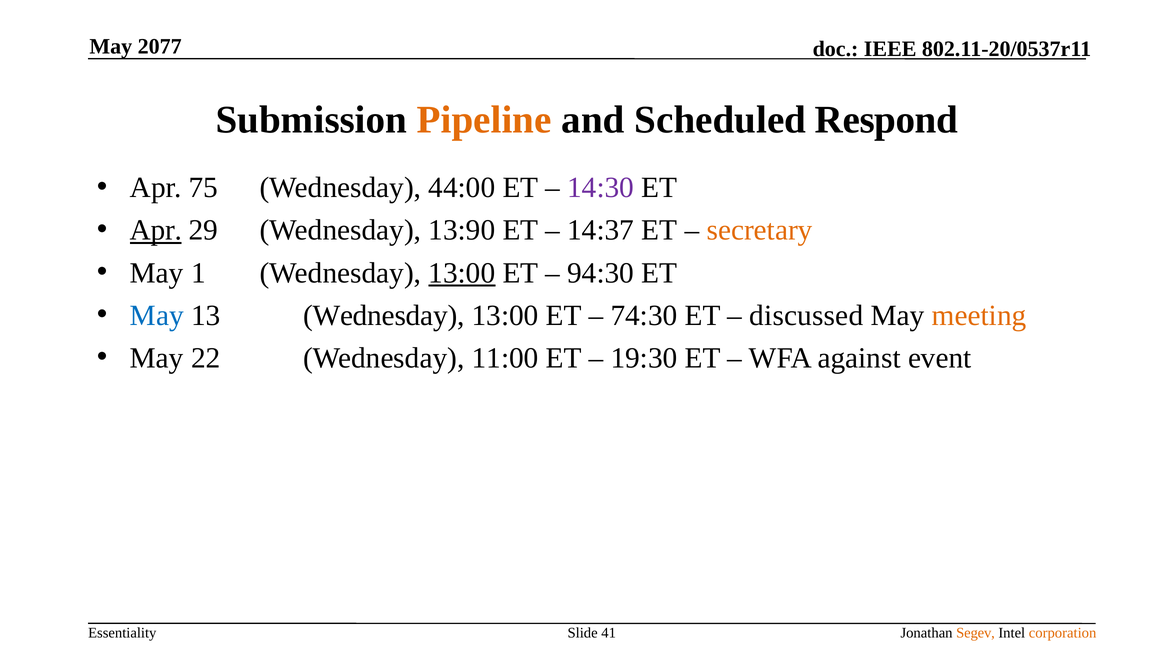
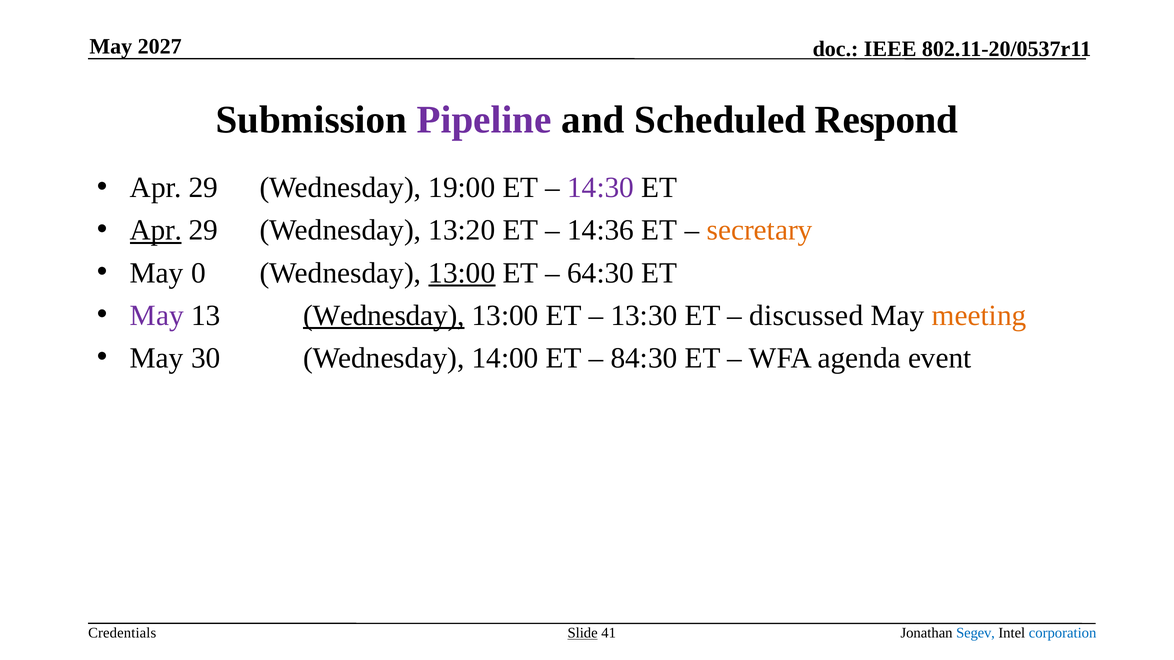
2077: 2077 -> 2027 (160, 47)
Pipeline colour: orange -> purple (484, 120)
75: 75 -> 29 (203, 188)
44:00: 44:00 -> 19:00 (462, 188)
13:90: 13:90 -> 13:20 (462, 230)
14:37: 14:37 -> 14:36 (601, 230)
1: 1 -> 0 (198, 273)
94:30: 94:30 -> 64:30 (601, 273)
May colour: blue -> purple (157, 316)
Wednesday underline: none -> present (384, 316)
74:30: 74:30 -> 13:30 (644, 316)
22: 22 -> 30 (206, 358)
11:00: 11:00 -> 14:00 (505, 358)
19:30: 19:30 -> 84:30 (644, 358)
against: against -> agenda (859, 358)
Essentiality: Essentiality -> Credentials (122, 633)
Slide underline: none -> present (583, 633)
Segev colour: orange -> blue (976, 633)
corporation colour: orange -> blue (1063, 633)
